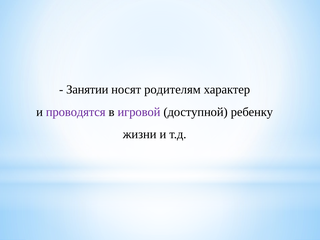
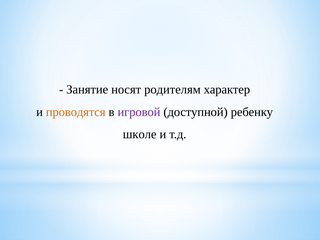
Занятии: Занятии -> Занятие (87, 90)
проводятся colour: purple -> orange (76, 112)
жизни: жизни -> школе (140, 134)
